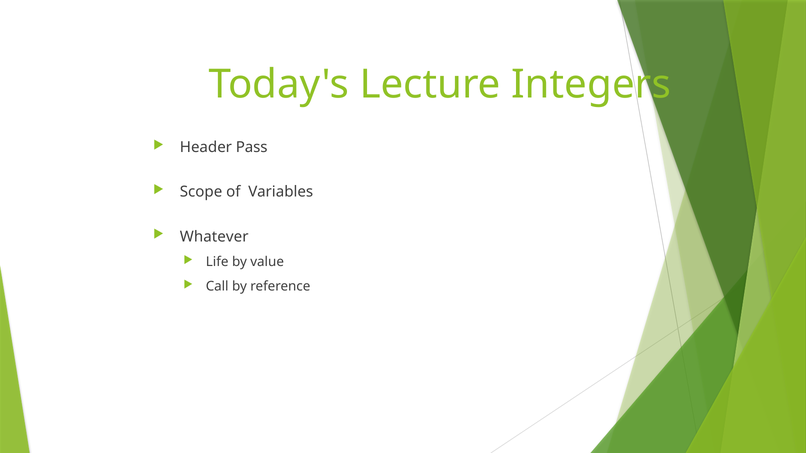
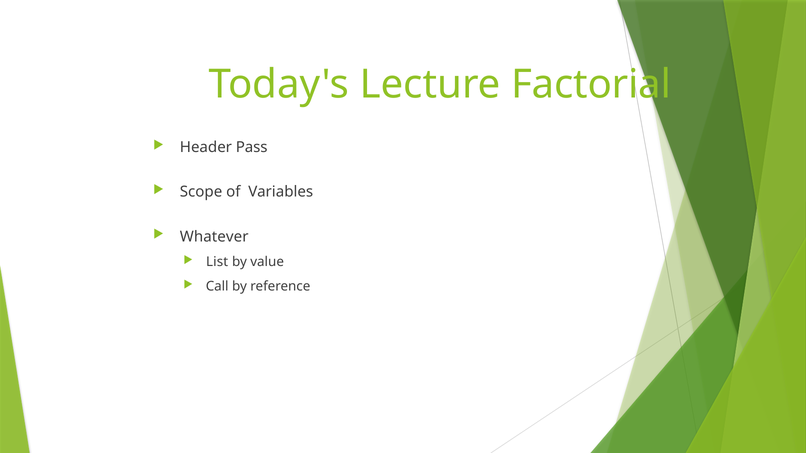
Integers: Integers -> Factorial (591, 85)
Life: Life -> List (217, 262)
